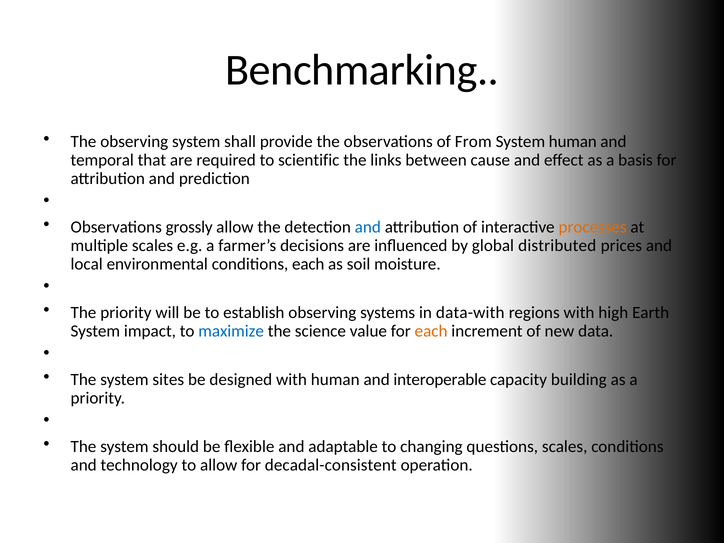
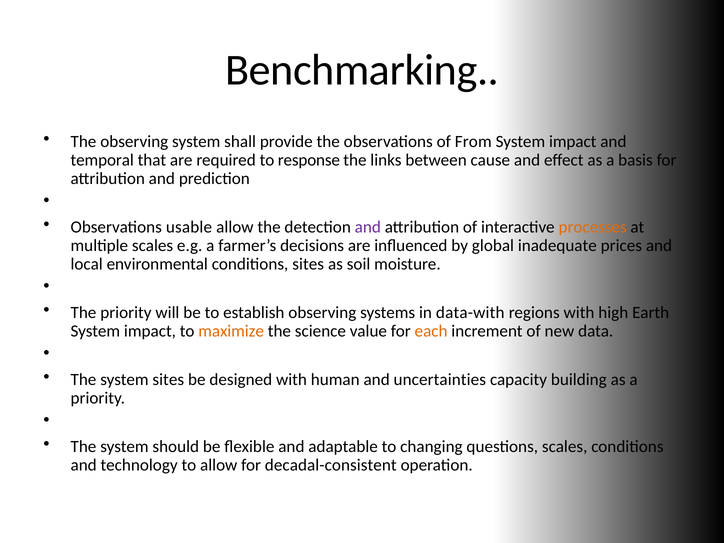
human: human -> impact (573, 142)
scientific: scientific -> response (309, 160)
grossly: grossly -> usable (189, 227)
and colour: blue -> purple (368, 227)
distributed: distributed -> inadequate (557, 246)
conditions each: each -> sites (308, 264)
maximize colour: blue -> orange (231, 331)
interoperable: interoperable -> uncertainties (440, 380)
